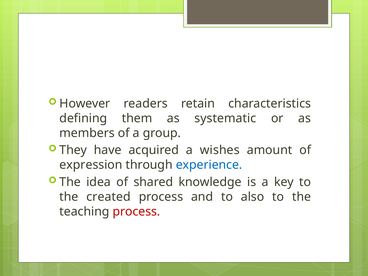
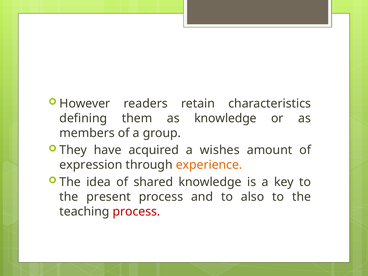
as systematic: systematic -> knowledge (225, 118)
experience colour: blue -> orange (209, 165)
created: created -> present (109, 197)
